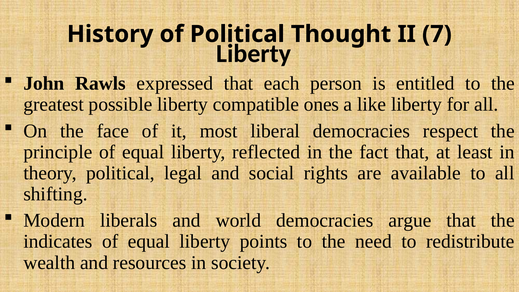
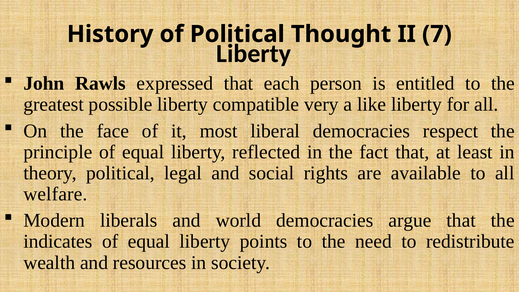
ones: ones -> very (321, 105)
shifting: shifting -> welfare (55, 194)
